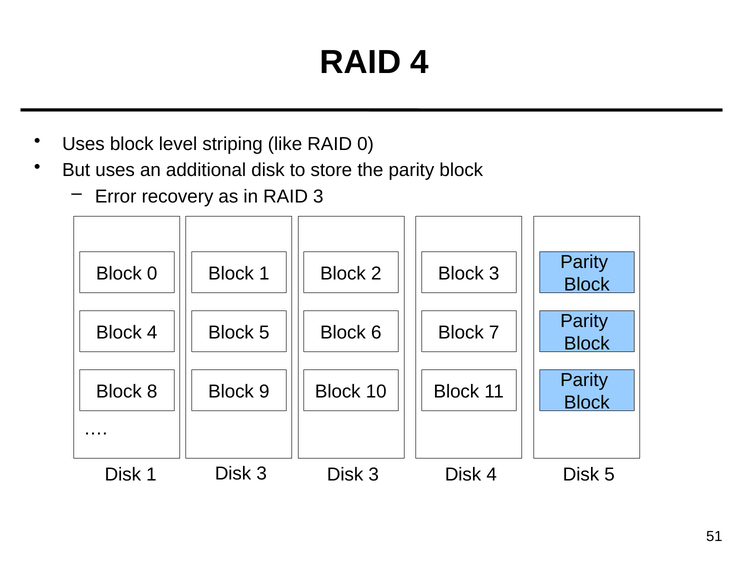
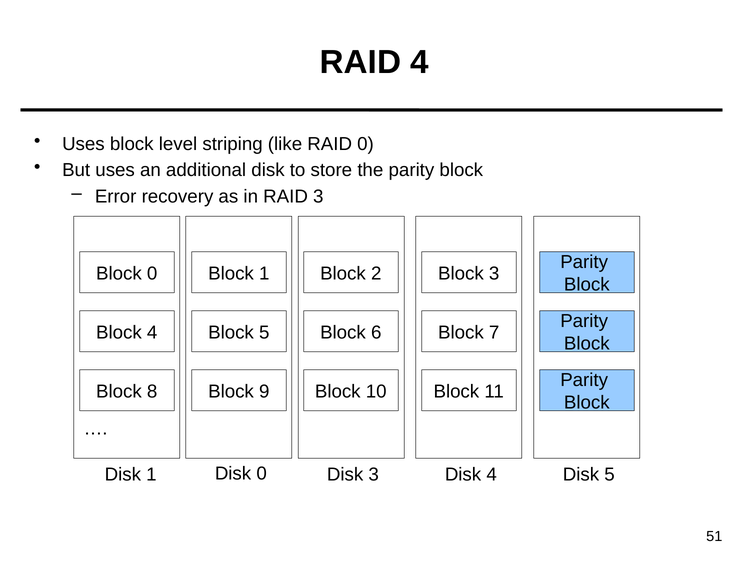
1 Disk 3: 3 -> 0 (262, 474)
